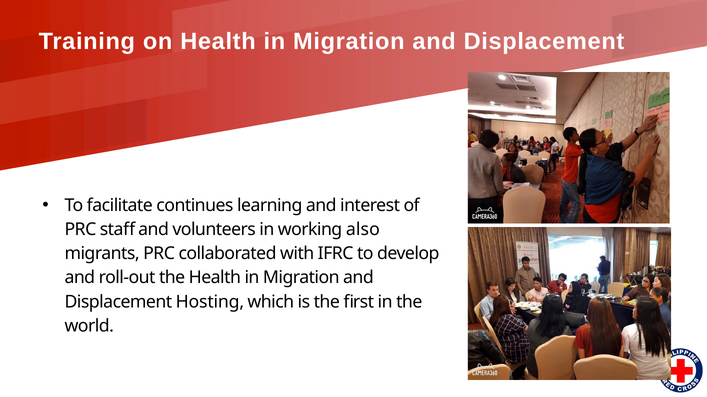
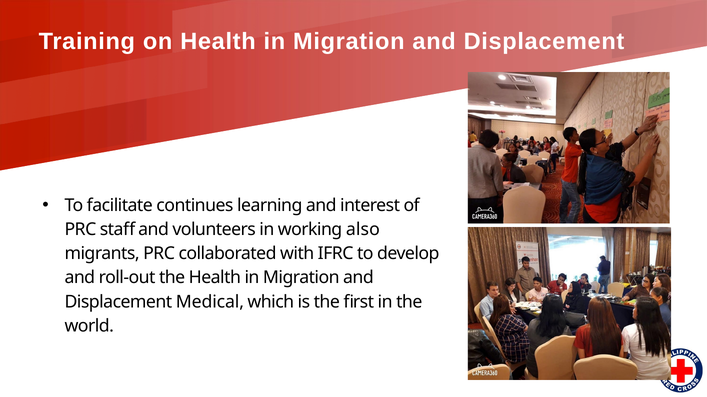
Hosting: Hosting -> Medical (210, 302)
